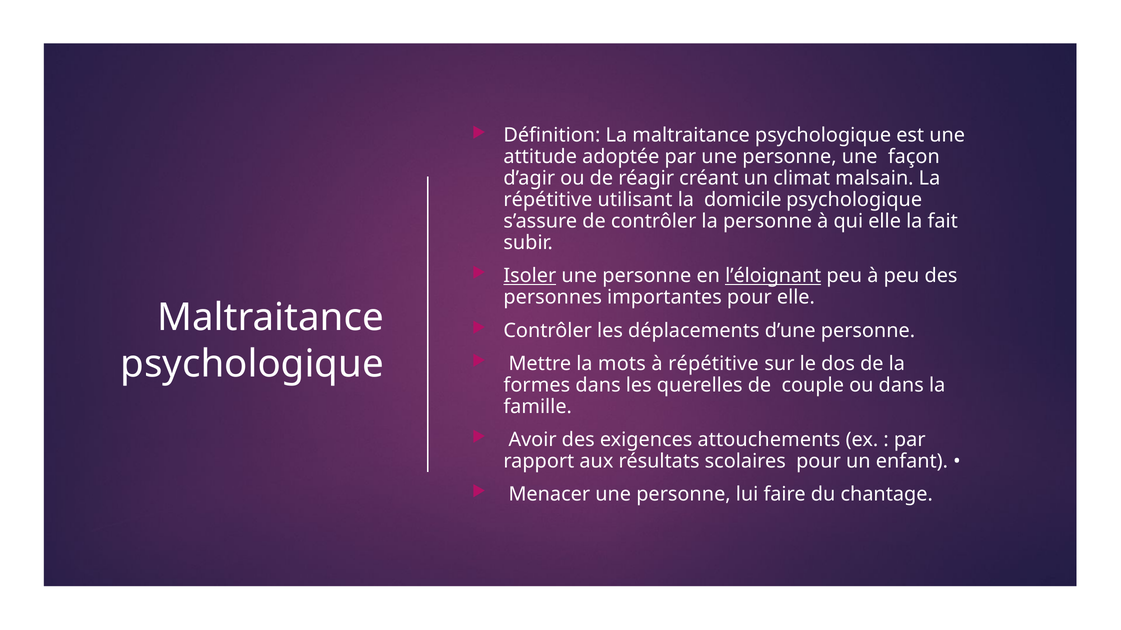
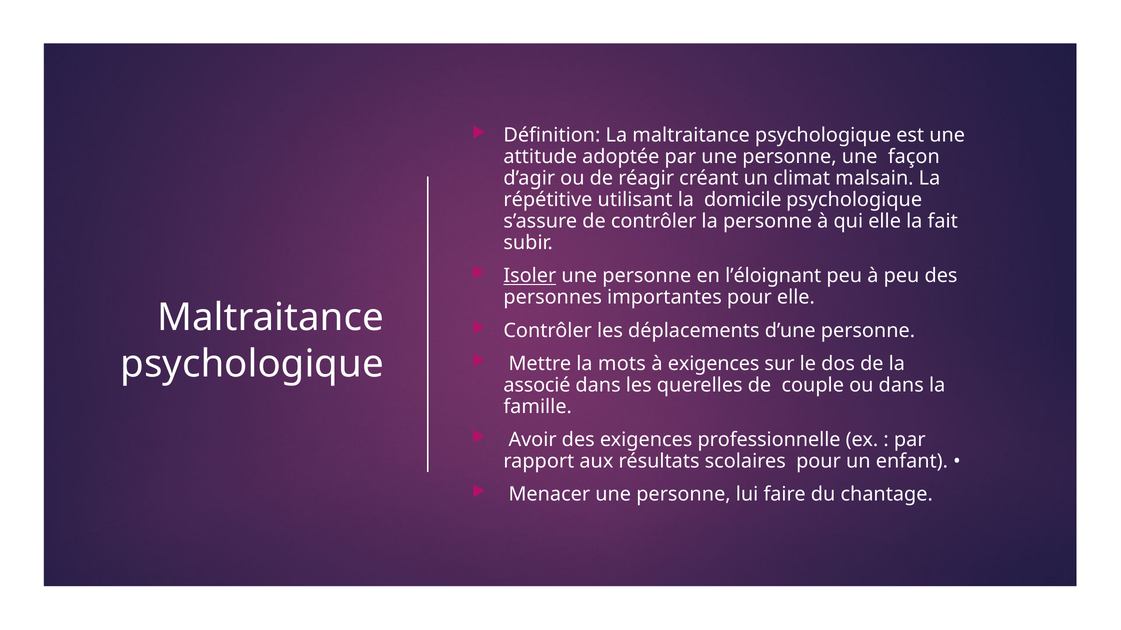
l’éloignant underline: present -> none (773, 276)
à répétitive: répétitive -> exigences (714, 364)
formes: formes -> associé (537, 385)
attouchements: attouchements -> professionnelle (769, 440)
